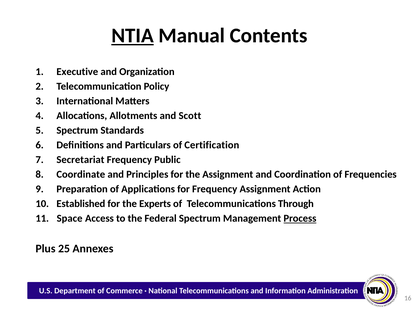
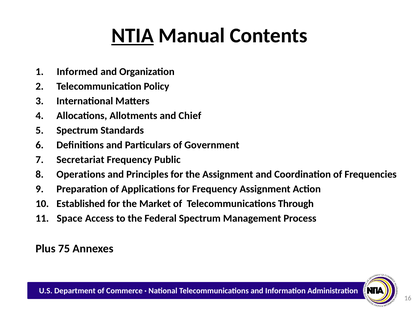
Executive: Executive -> Informed (77, 72)
Scott: Scott -> Chief (190, 116)
Certification: Certification -> Government (212, 145)
Coordinate: Coordinate -> Operations (81, 175)
Experts: Experts -> Market (155, 204)
Process underline: present -> none (300, 219)
25: 25 -> 75 (64, 249)
